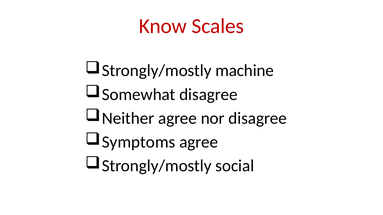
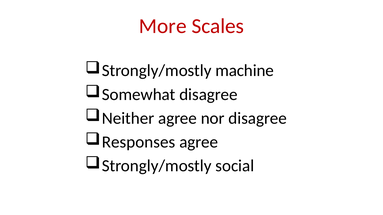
Know: Know -> More (163, 26)
Symptoms: Symptoms -> Responses (139, 142)
